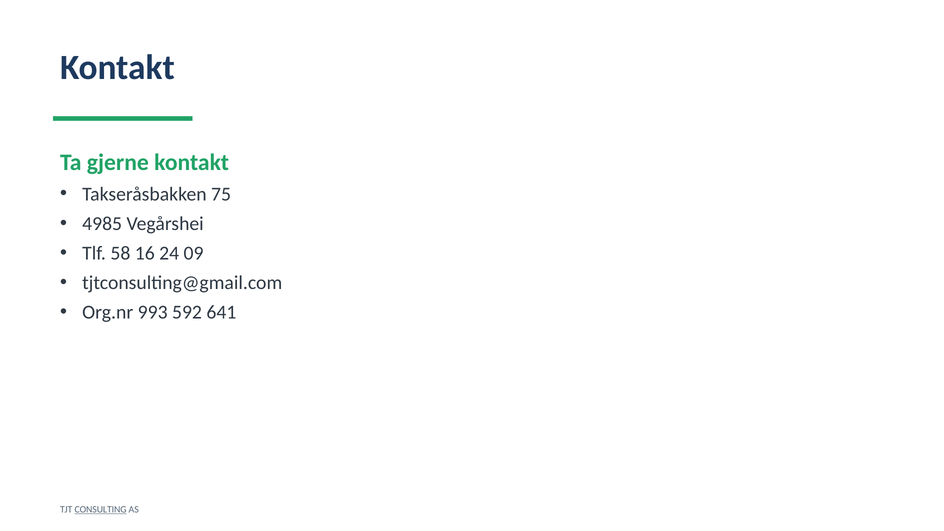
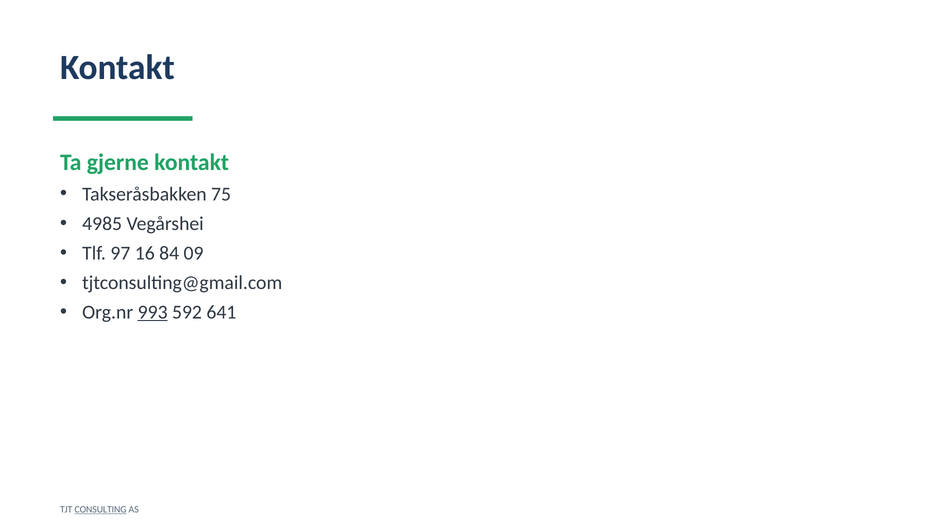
58: 58 -> 97 (120, 253)
24: 24 -> 84 (169, 253)
993 underline: none -> present (153, 312)
